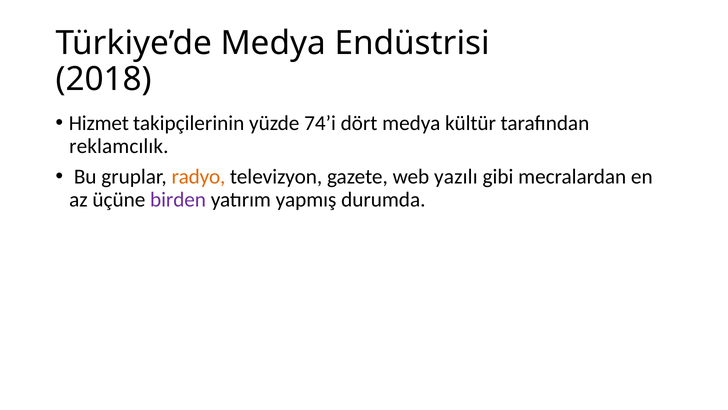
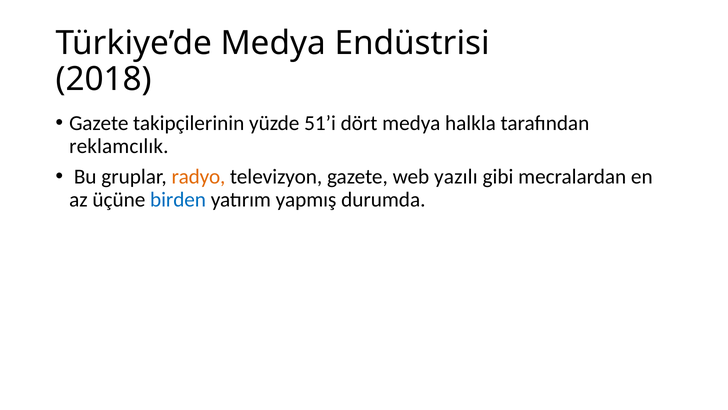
Hizmet: Hizmet -> Gazete (99, 123)
74’i: 74’i -> 51’i (320, 123)
kültür: kültür -> halkla (470, 123)
birden colour: purple -> blue (178, 199)
